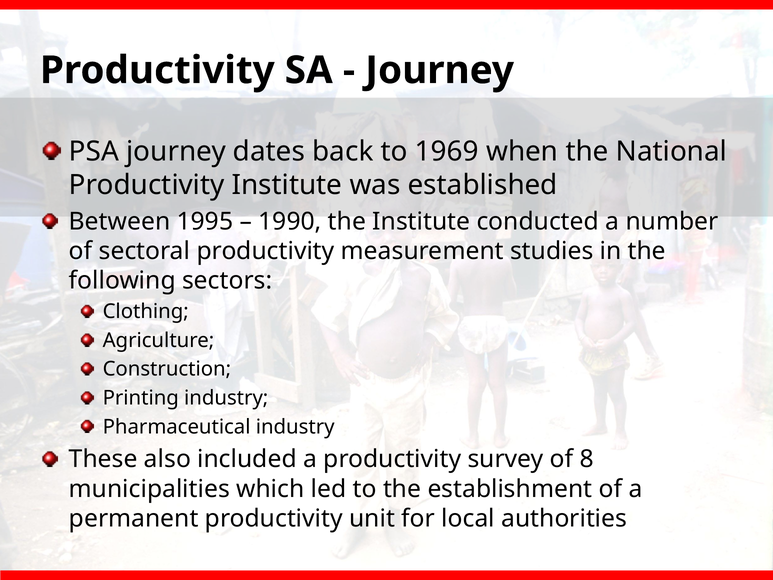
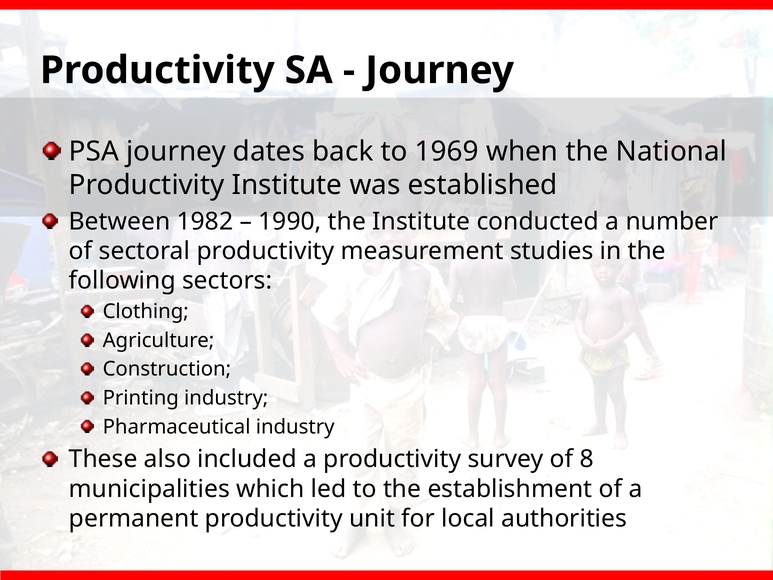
1995: 1995 -> 1982 (205, 221)
